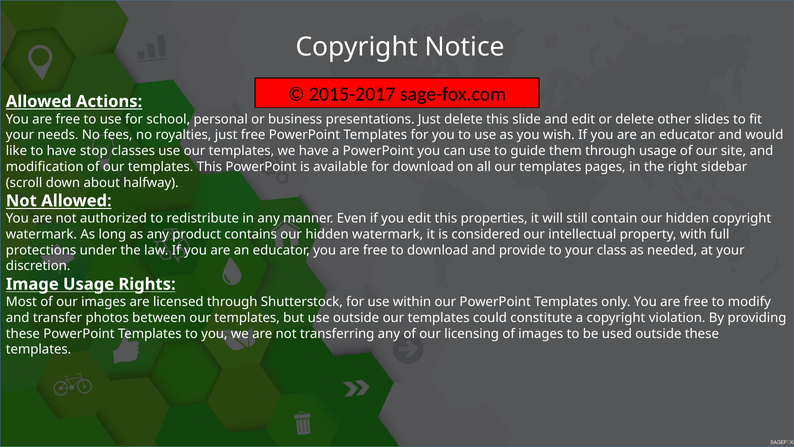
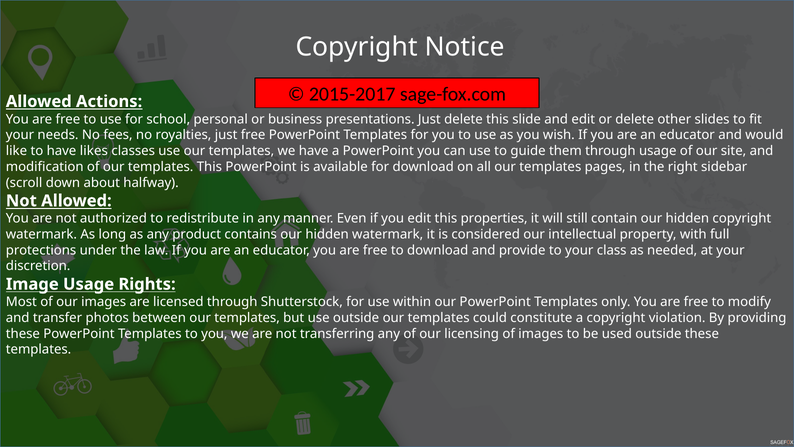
stop: stop -> likes (94, 151)
